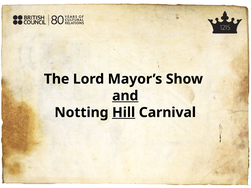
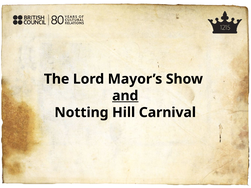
Hill underline: present -> none (124, 113)
